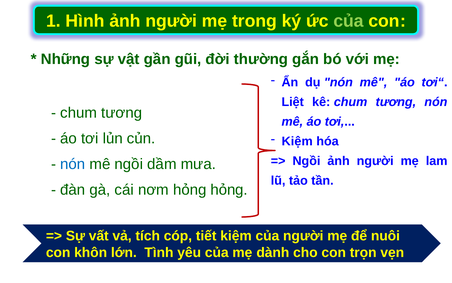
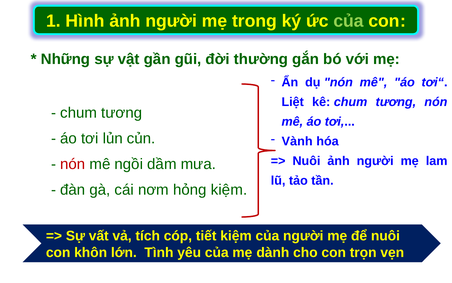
Kiệm: Kiệm -> Vành (297, 141)
Ngồi: Ngồi -> Nuôi (306, 161)
nón colour: blue -> red (73, 164)
hỏng hỏng: hỏng -> kiệm (229, 189)
